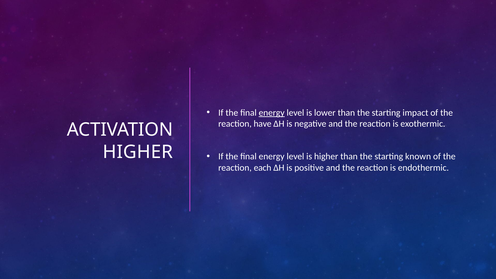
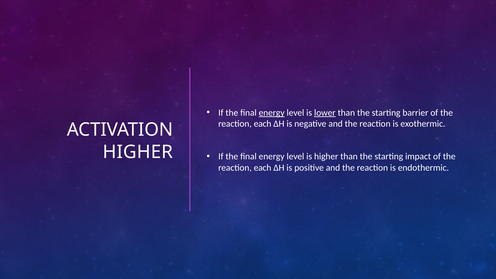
lower underline: none -> present (325, 113)
impact: impact -> barrier (415, 113)
have: have -> each (263, 124)
known: known -> impact (418, 156)
